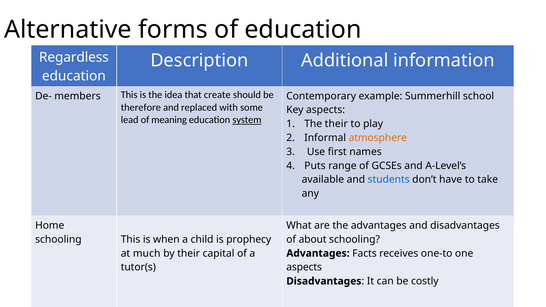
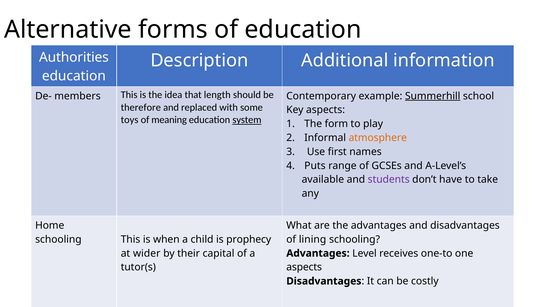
Regardless: Regardless -> Authorities (74, 57)
create: create -> length (217, 95)
Summerhill underline: none -> present (433, 96)
lead: lead -> toys (130, 120)
The their: their -> form (336, 124)
students colour: blue -> purple (389, 180)
about: about -> lining (313, 239)
much: much -> wider (147, 253)
Facts: Facts -> Level (365, 253)
